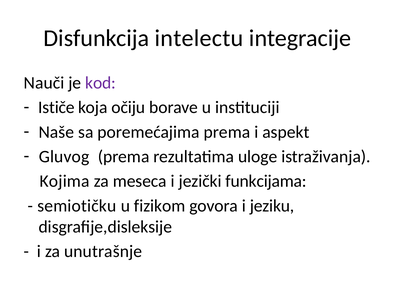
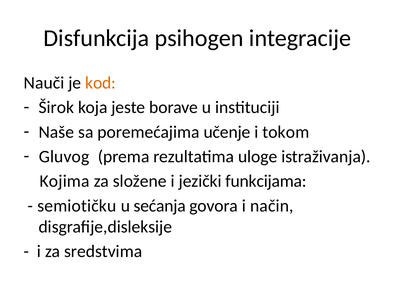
intelectu: intelectu -> psihogen (199, 38)
kod colour: purple -> orange (101, 83)
Ističe: Ističe -> Širok (56, 107)
očiju: očiju -> jeste (128, 107)
poremećajima prema: prema -> učenje (227, 132)
aspekt: aspekt -> tokom (286, 132)
meseca: meseca -> složene (140, 181)
fizikom: fizikom -> sećanja (160, 206)
jeziku: jeziku -> način (272, 206)
unutrašnje: unutrašnje -> sredstvima (103, 252)
